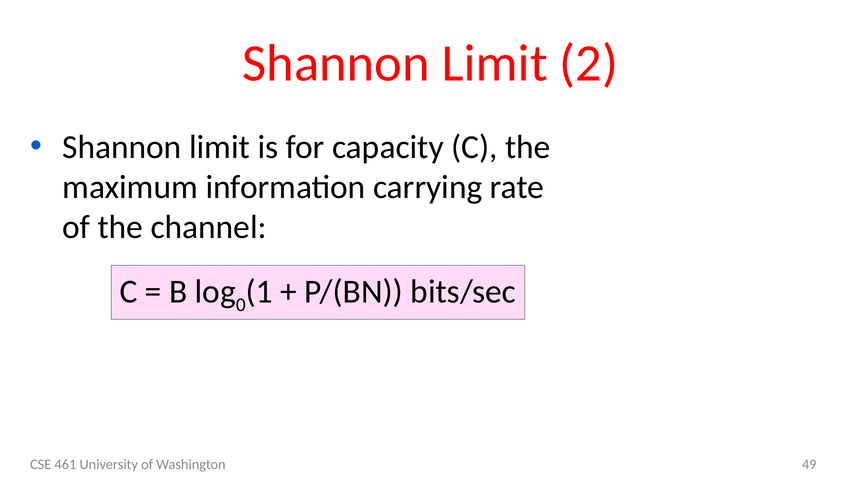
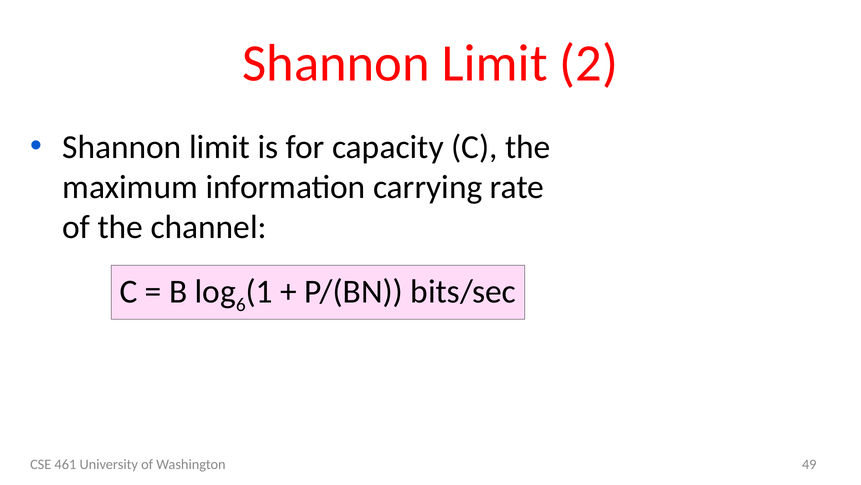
0: 0 -> 6 (241, 304)
